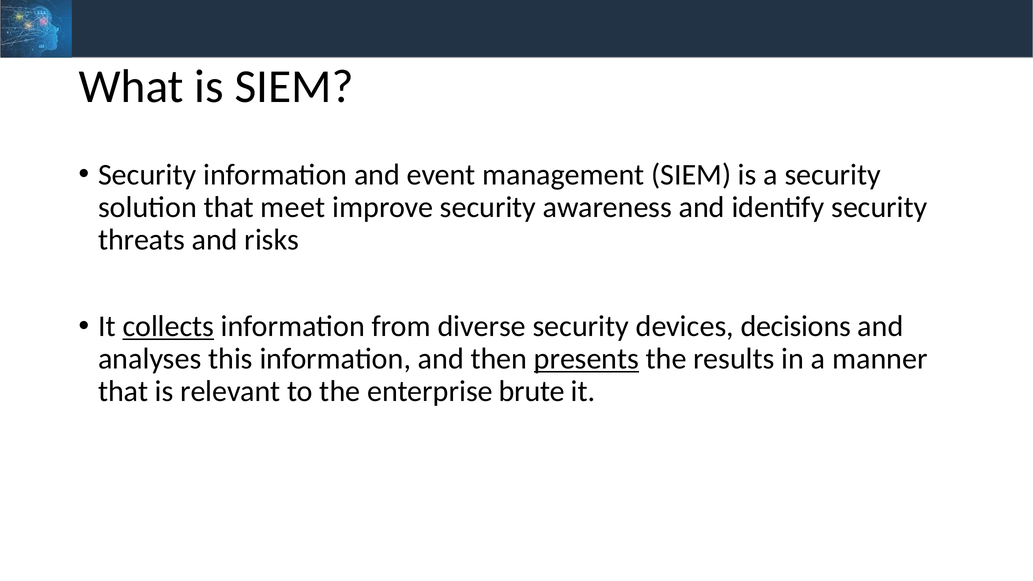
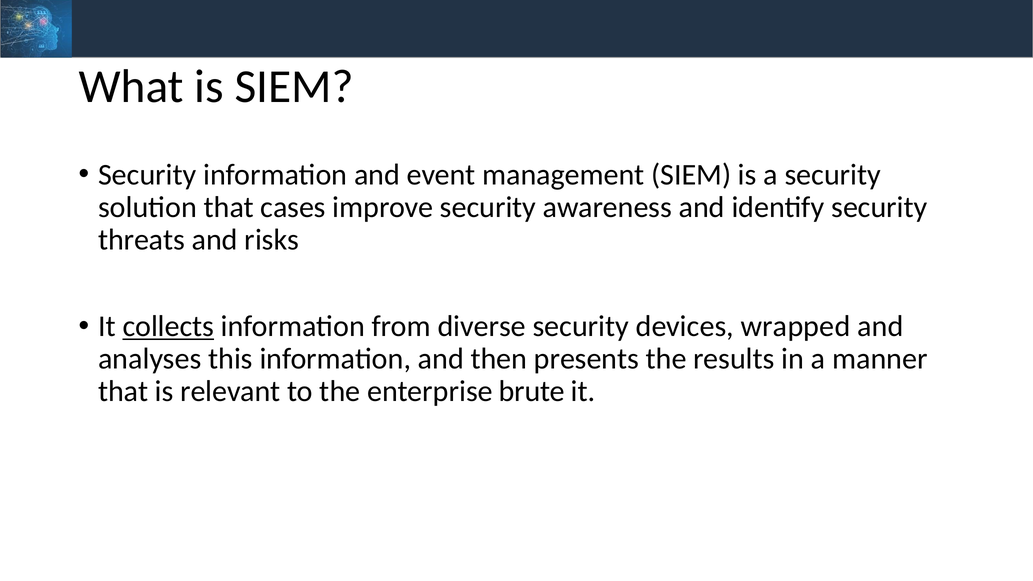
meet: meet -> cases (293, 207)
decisions: decisions -> wrapped (796, 326)
presents underline: present -> none (586, 359)
